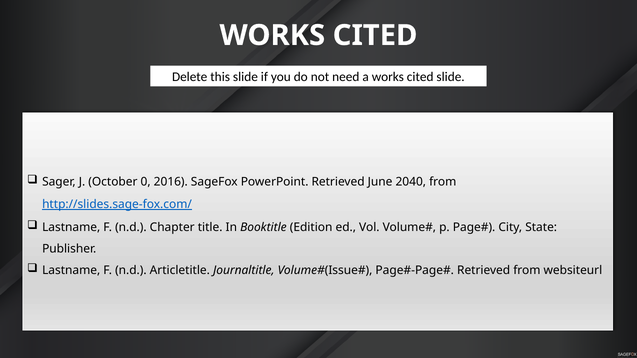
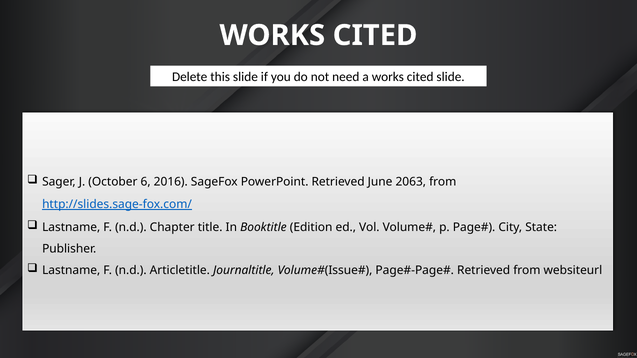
0: 0 -> 6 (146, 182)
2040: 2040 -> 2063 (411, 182)
